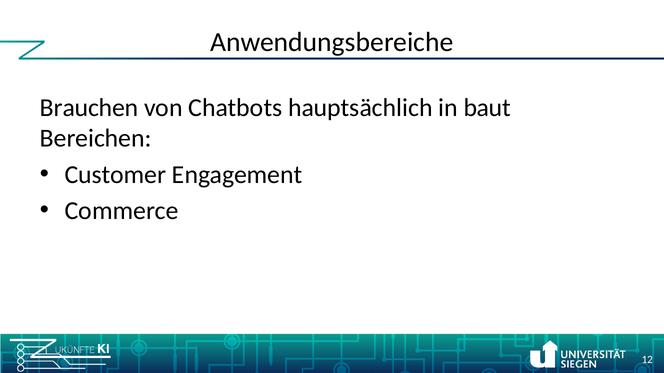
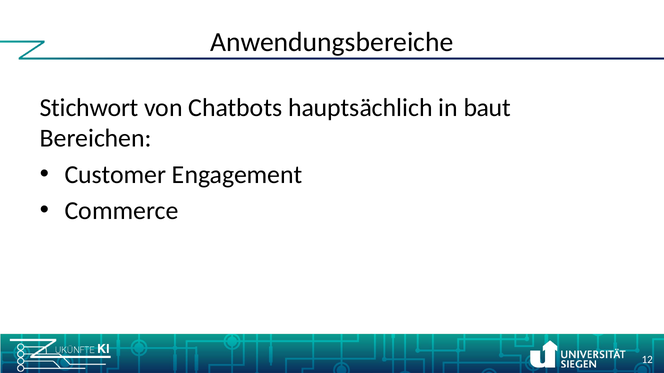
Brauchen: Brauchen -> Stichwort (89, 108)
